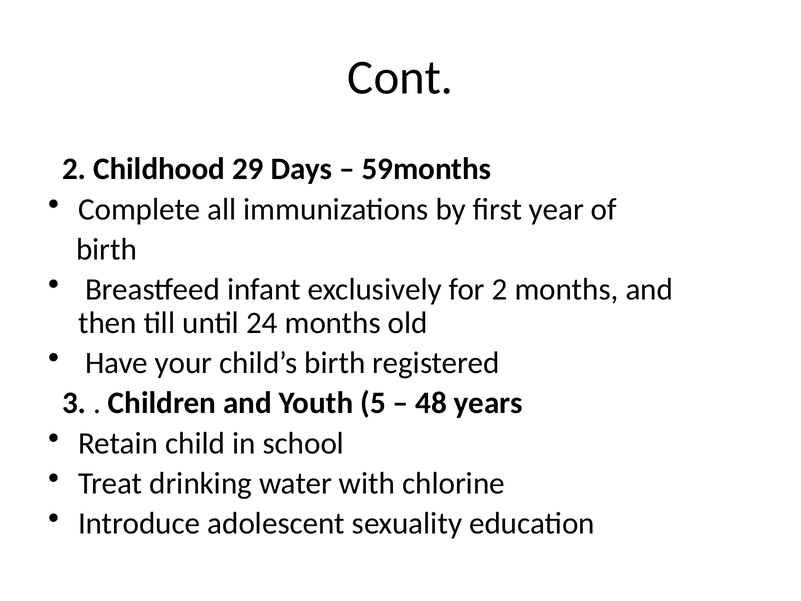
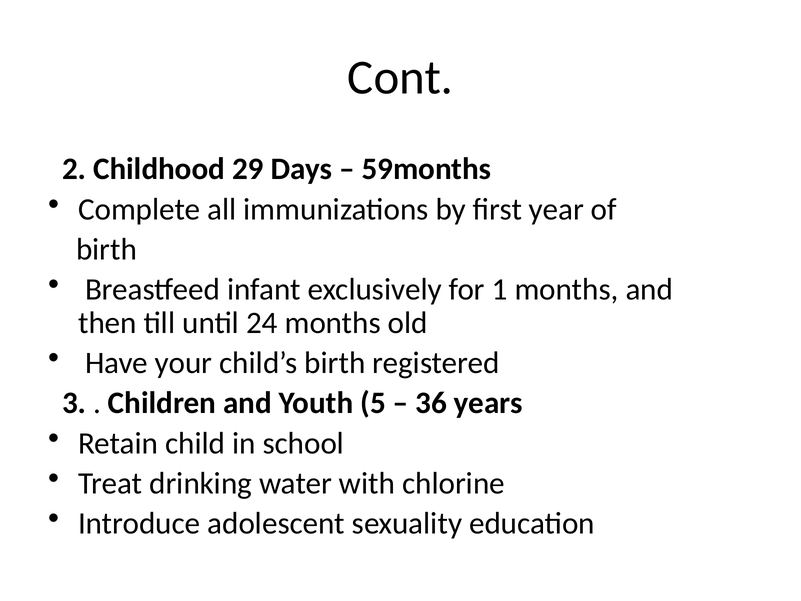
for 2: 2 -> 1 (500, 289)
48: 48 -> 36 (431, 403)
